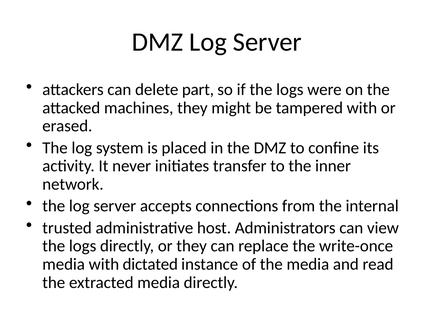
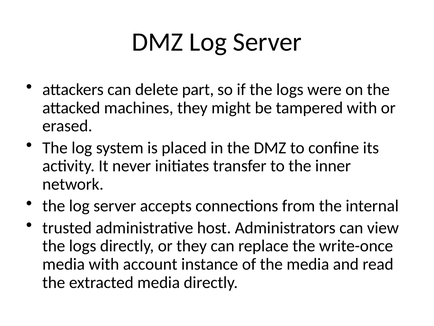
dictated: dictated -> account (150, 264)
